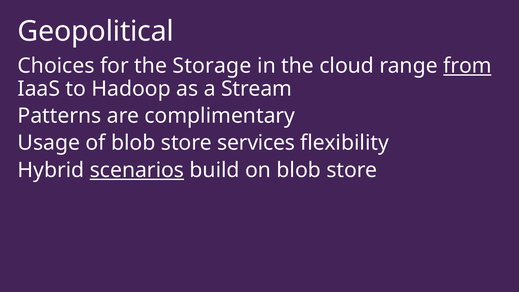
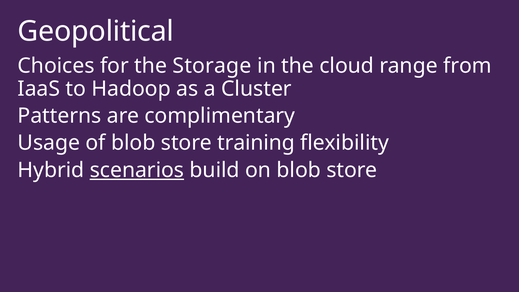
from underline: present -> none (467, 66)
Stream: Stream -> Cluster (256, 89)
services: services -> training (256, 143)
